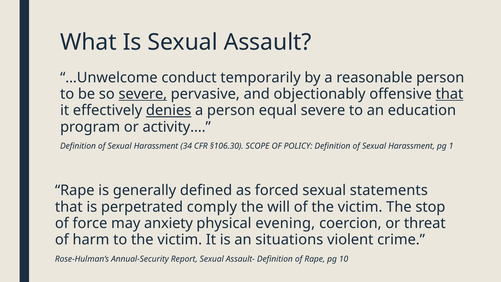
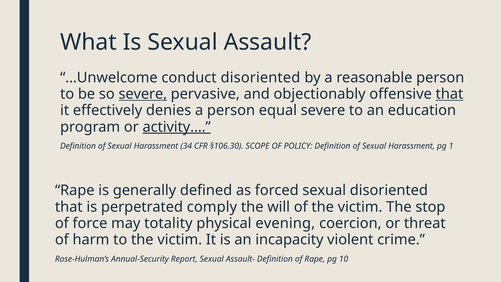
conduct temporarily: temporarily -> disoriented (260, 78)
denies underline: present -> none (169, 110)
activity… underline: none -> present (177, 127)
sexual statements: statements -> disoriented (389, 190)
anxiety: anxiety -> totality (168, 223)
situations: situations -> incapacity (289, 240)
